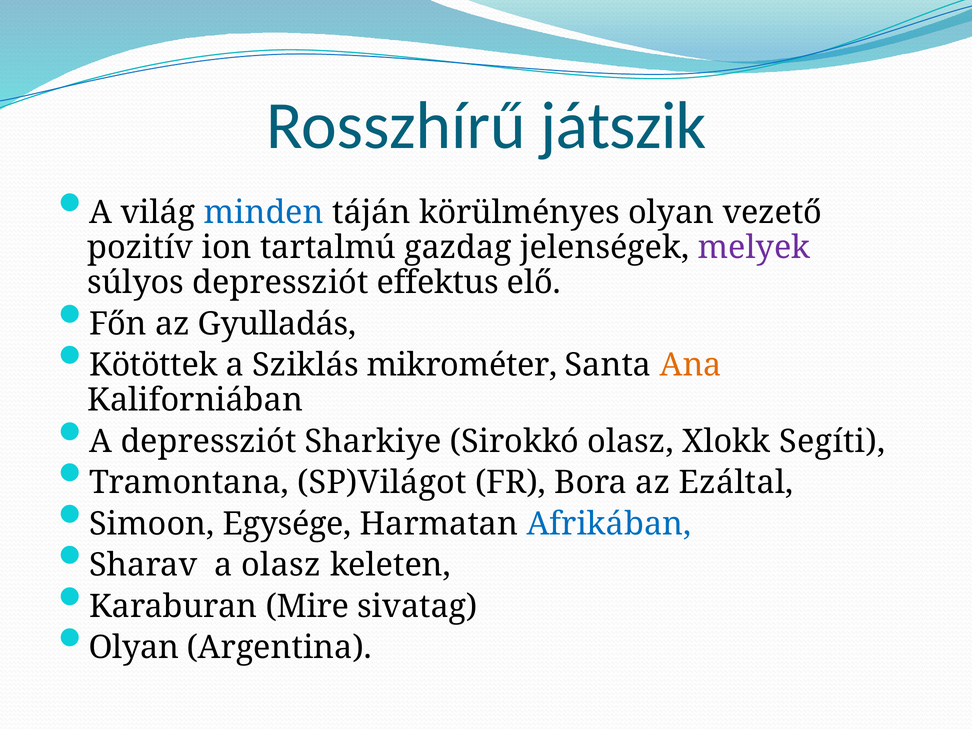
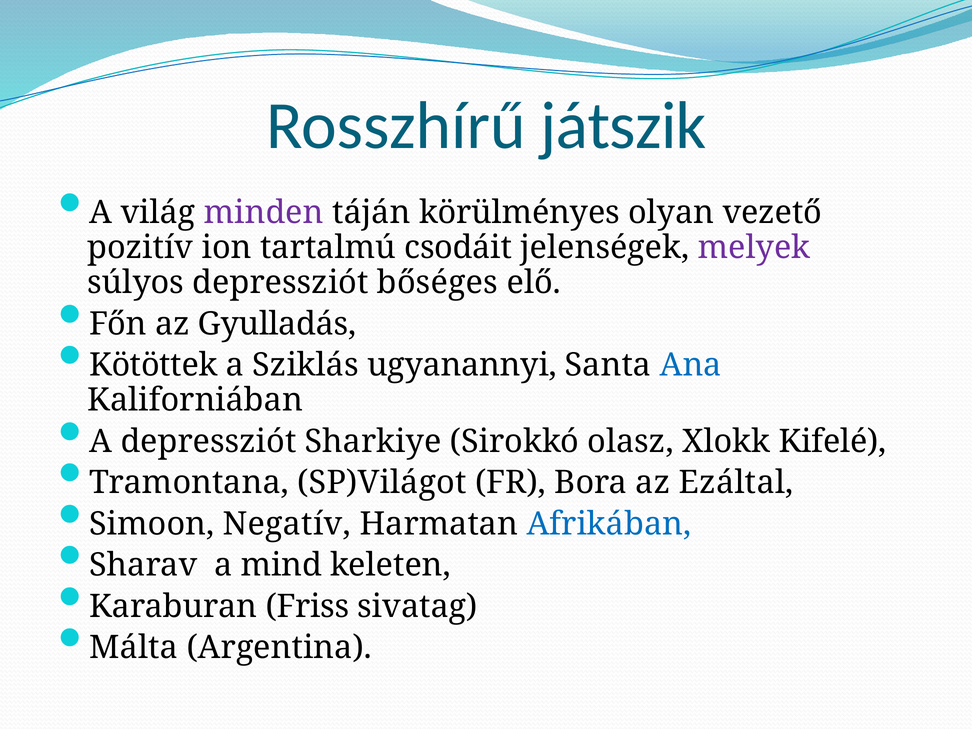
minden colour: blue -> purple (264, 213)
gazdag: gazdag -> csodáit (458, 248)
effektus: effektus -> bőséges (437, 283)
mikrométer: mikrométer -> ugyanannyi (462, 365)
Ana colour: orange -> blue (691, 365)
Segíti: Segíti -> Kifelé (832, 441)
Egysége: Egysége -> Negatív (287, 524)
a olasz: olasz -> mind (281, 565)
Mire: Mire -> Friss (307, 606)
Olyan: Olyan -> Málta (134, 648)
